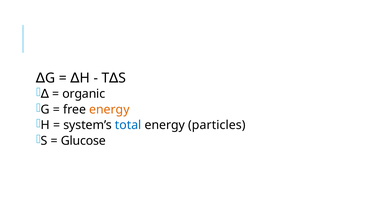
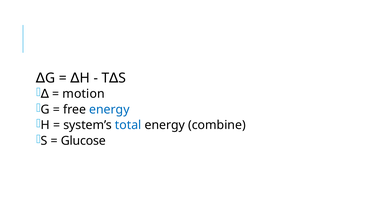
organic: organic -> motion (84, 94)
energy colour: orange -> blue (109, 109)
particles: particles -> combine (217, 125)
